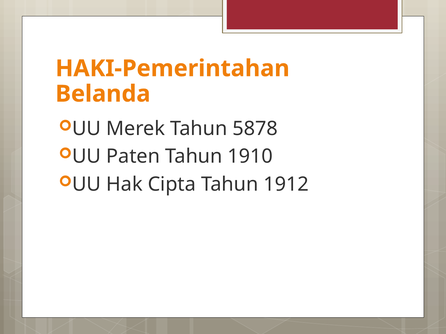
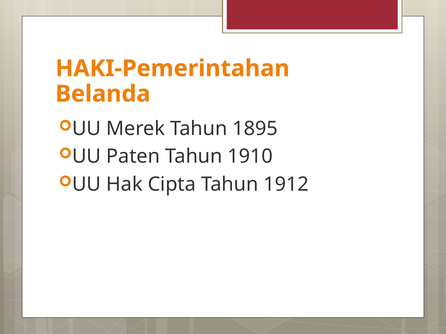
5878: 5878 -> 1895 (255, 129)
